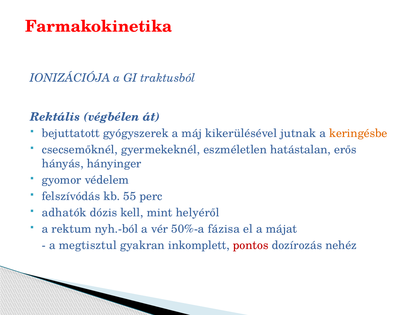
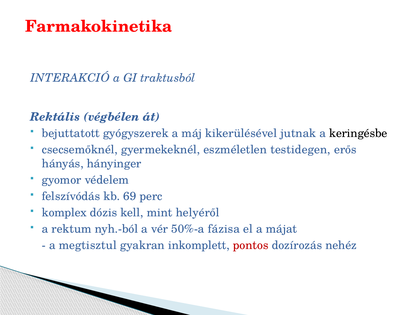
IONIZÁCIÓJA: IONIZÁCIÓJA -> INTERAKCIÓ (70, 78)
keringésbe colour: orange -> black (358, 133)
hatástalan: hatástalan -> testidegen (300, 150)
55: 55 -> 69 (130, 196)
adhatók: adhatók -> komplex (64, 213)
